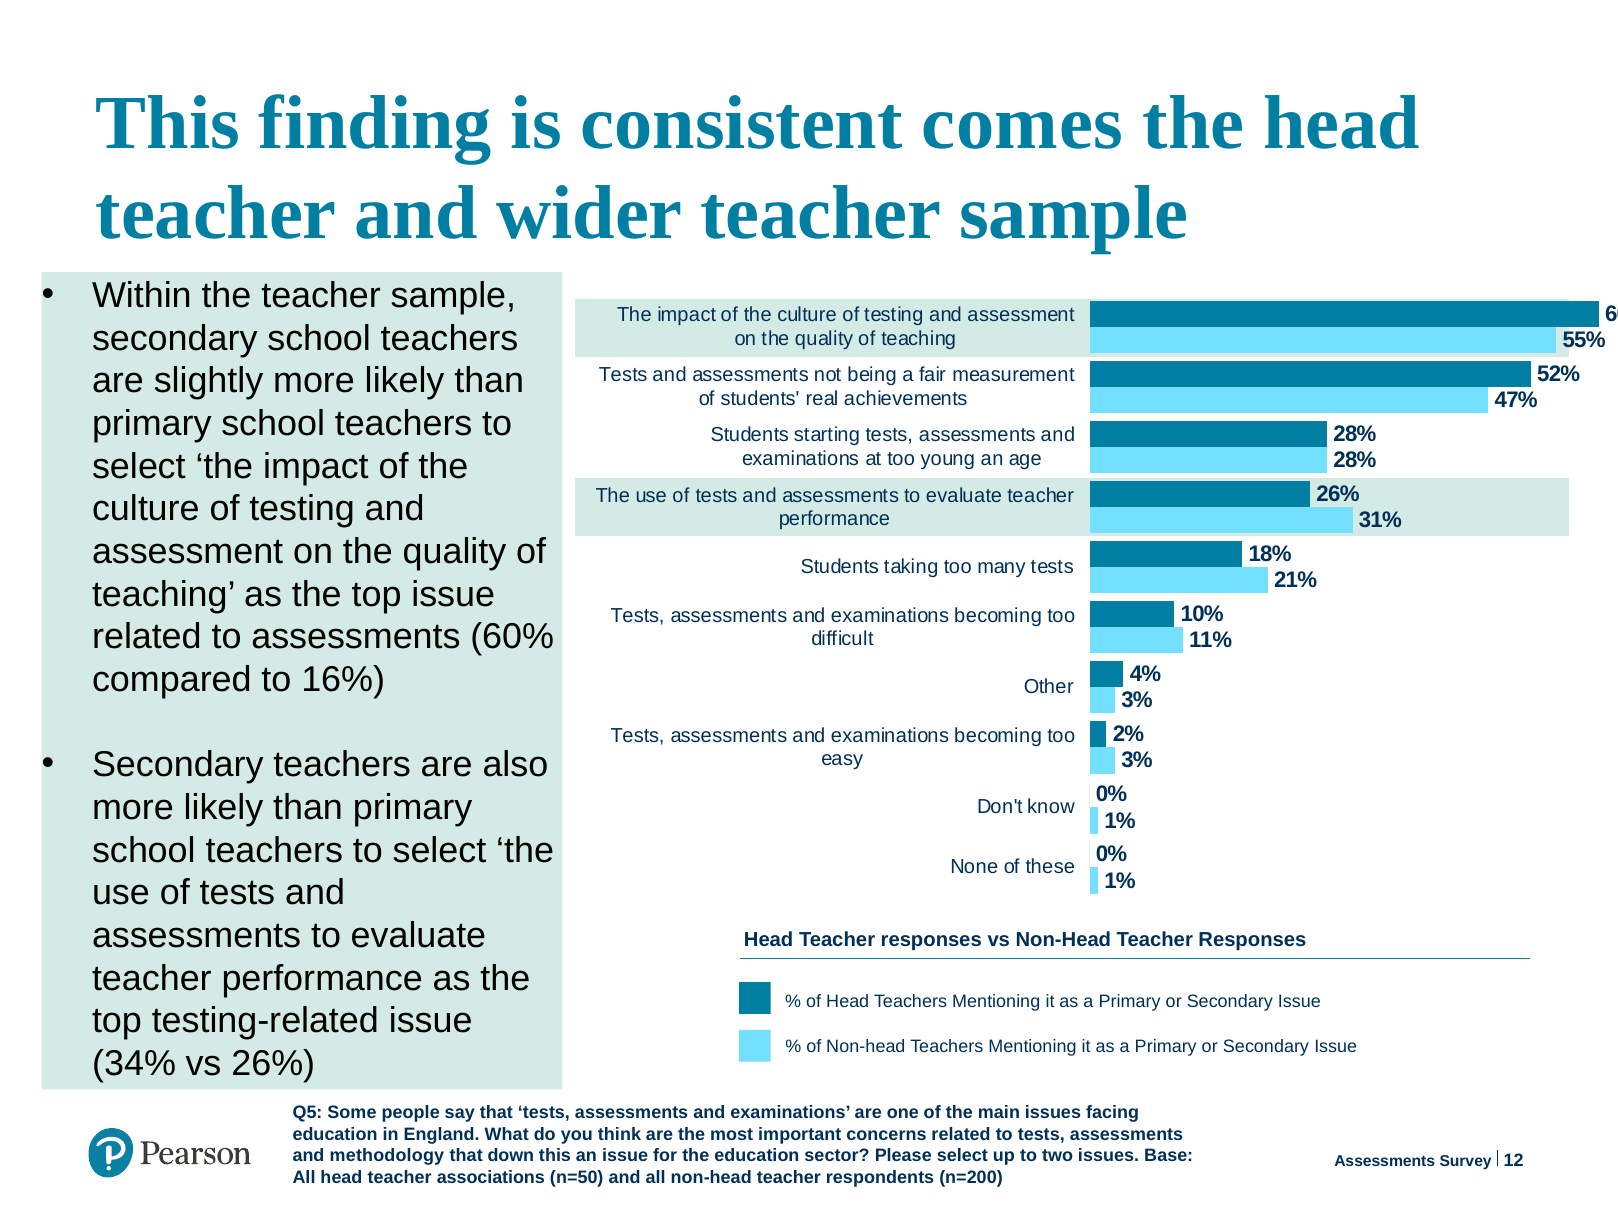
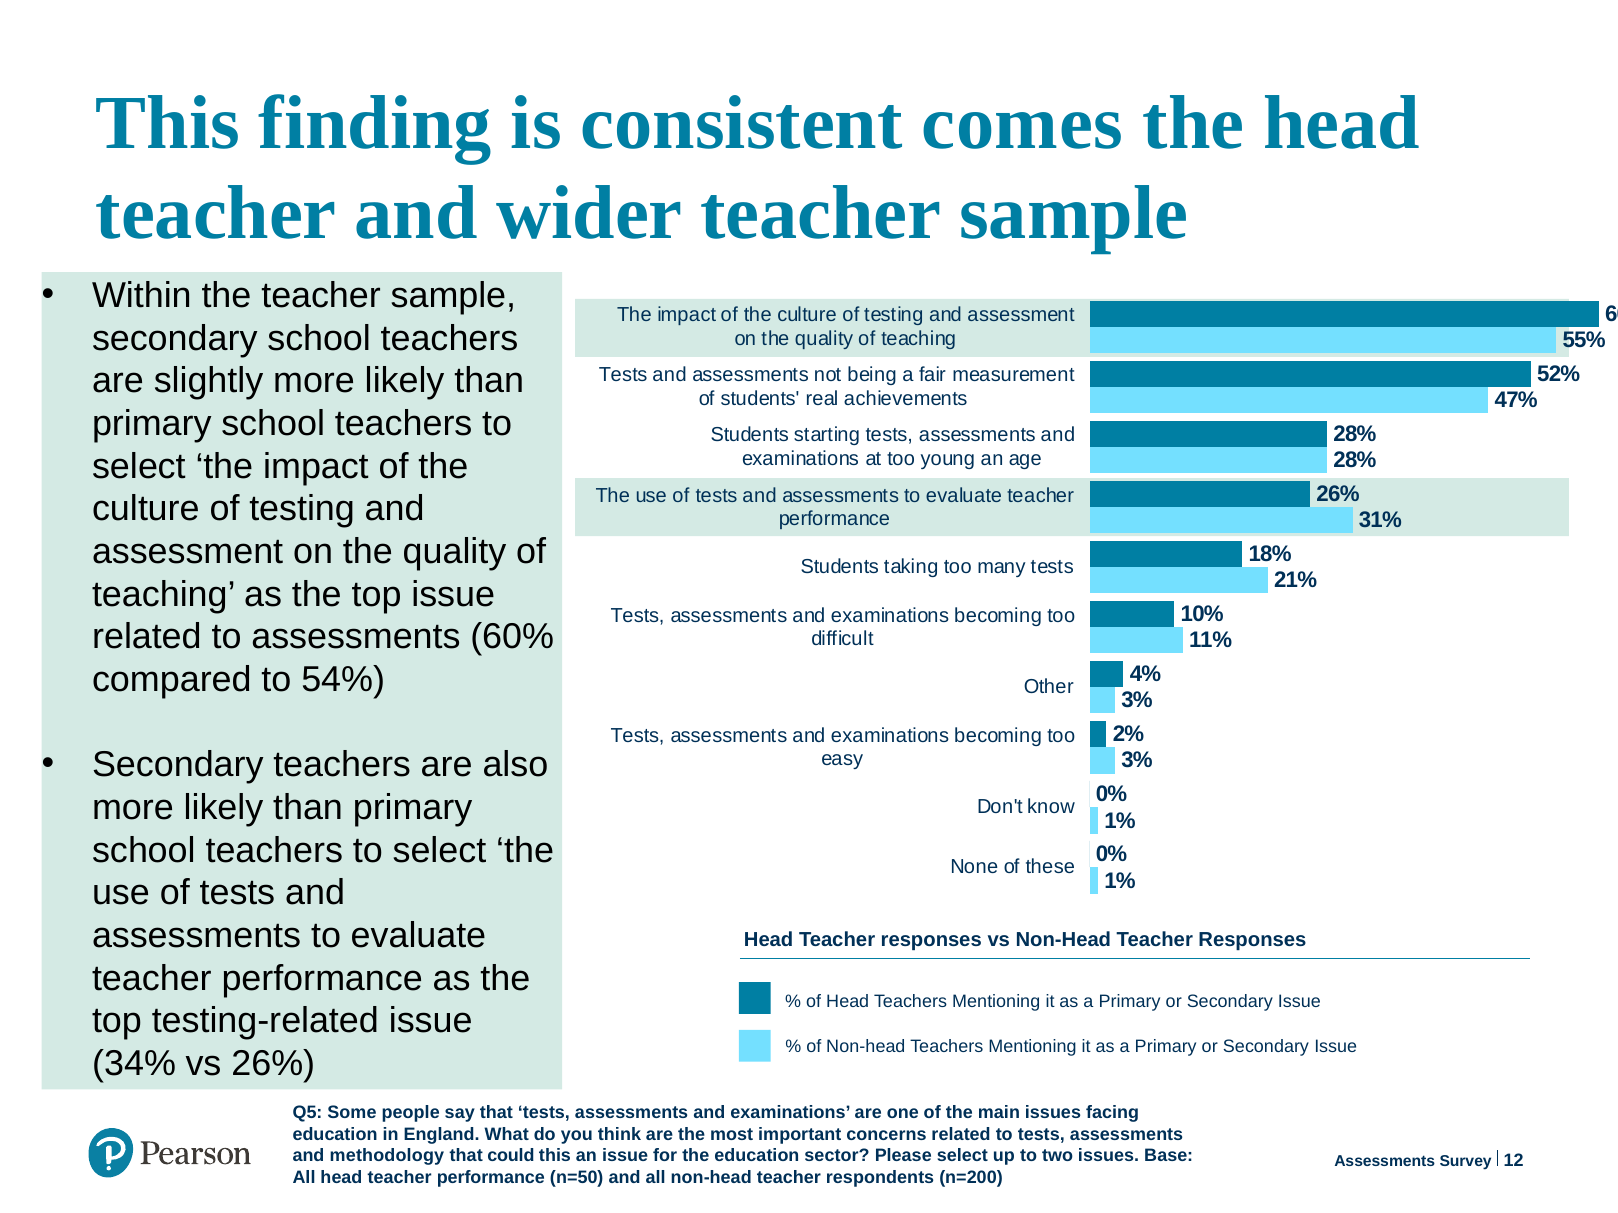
16%: 16% -> 54% (343, 680)
down: down -> could (511, 1156)
head teacher associations: associations -> performance (491, 1178)
